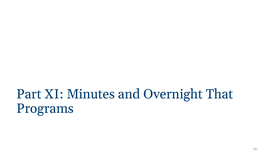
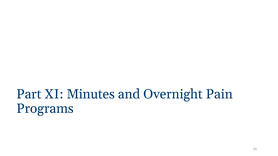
That: That -> Pain (219, 94)
